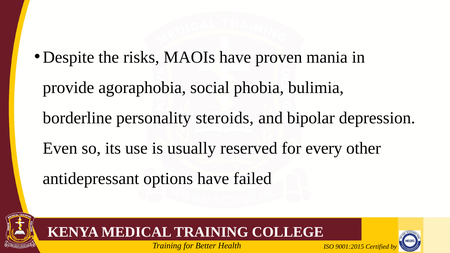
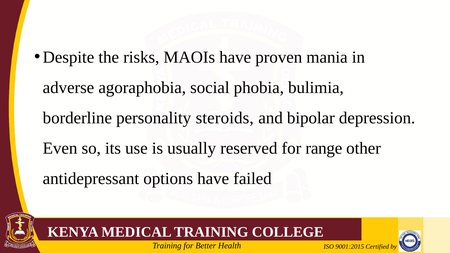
provide: provide -> adverse (68, 88)
every: every -> range (324, 148)
